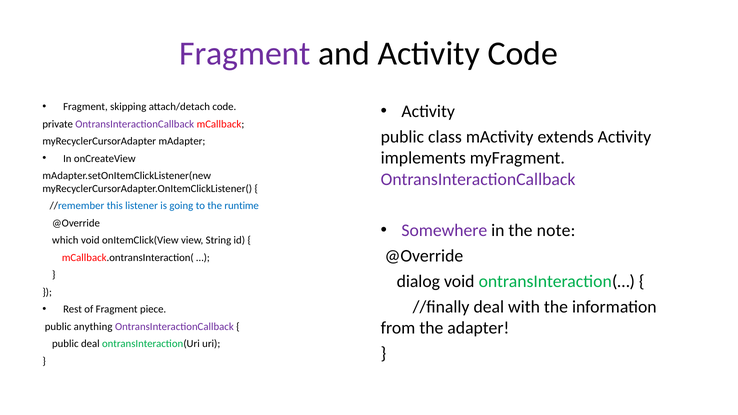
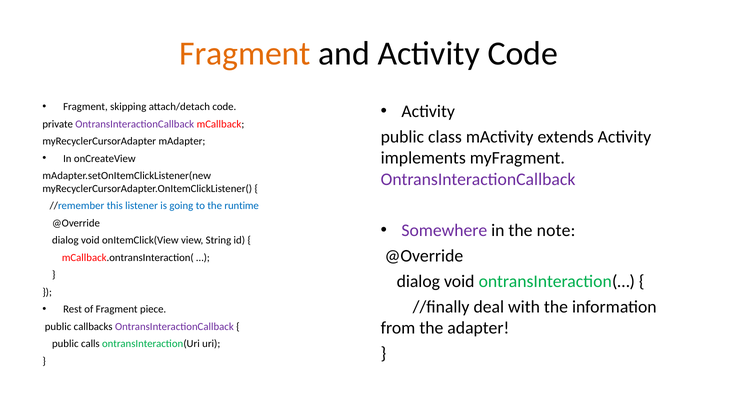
Fragment colour: purple -> orange (245, 54)
which: which -> dialog (65, 240)
anything: anything -> callbacks (93, 327)
public deal: deal -> calls (90, 344)
